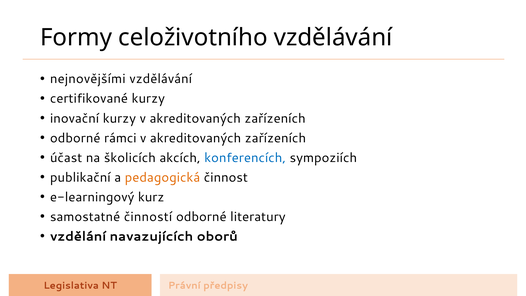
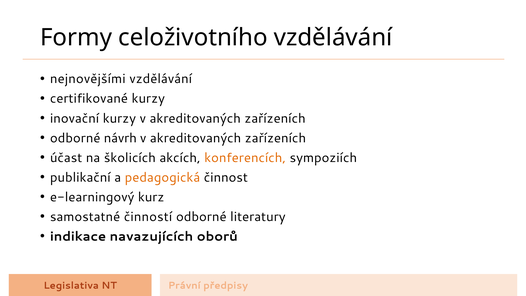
rámci: rámci -> návrh (120, 138)
konferencích colour: blue -> orange (245, 158)
vzdělání: vzdělání -> indikace (78, 236)
